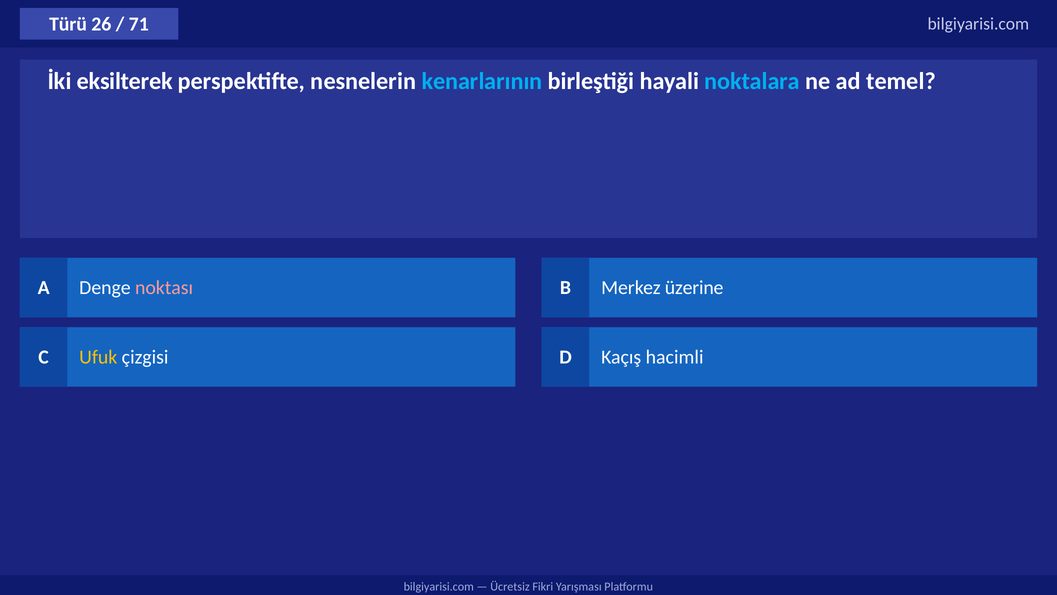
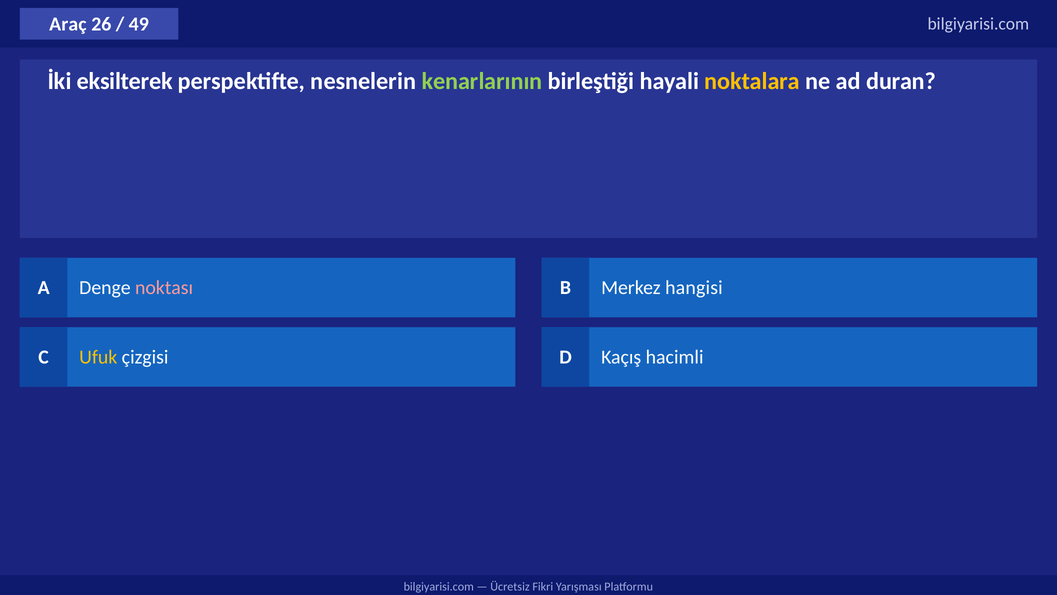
Türü: Türü -> Araç (68, 24)
71: 71 -> 49 (139, 24)
kenarlarının colour: light blue -> light green (482, 81)
noktalara colour: light blue -> yellow (752, 81)
temel: temel -> duran (901, 81)
üzerine: üzerine -> hangisi (694, 288)
